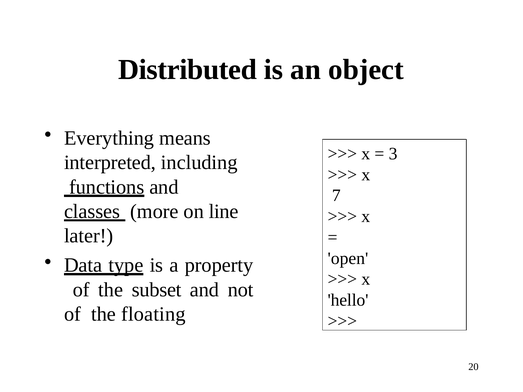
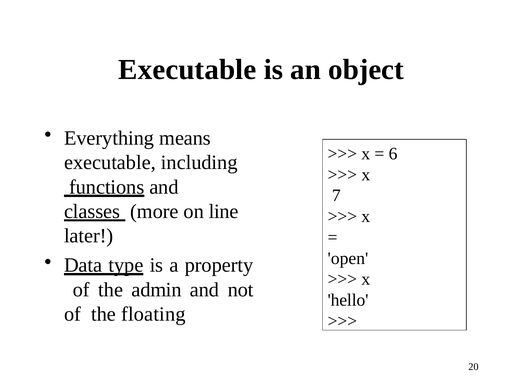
Distributed: Distributed -> Executable (187, 70)
3: 3 -> 6 (393, 154)
interpreted: interpreted -> executable (110, 163)
subset: subset -> admin (157, 290)
